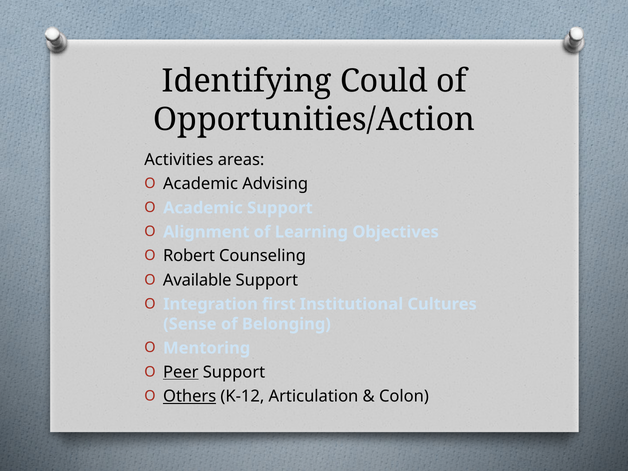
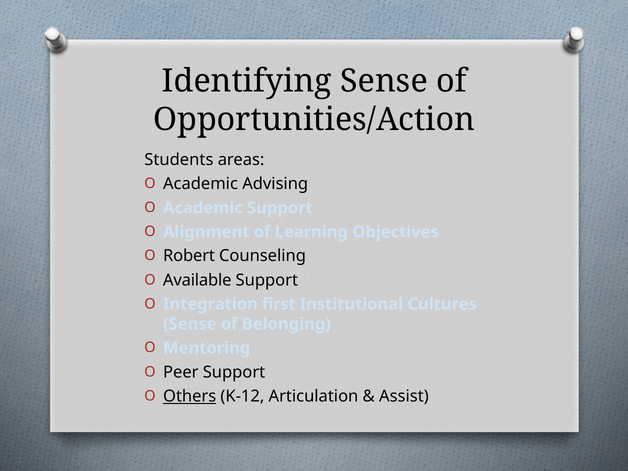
Identifying Could: Could -> Sense (384, 81)
Activities: Activities -> Students (179, 160)
Peer underline: present -> none (181, 372)
Colon: Colon -> Assist (404, 396)
